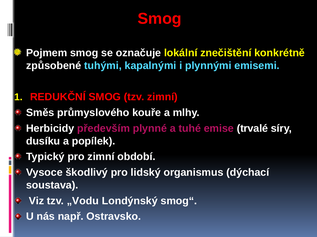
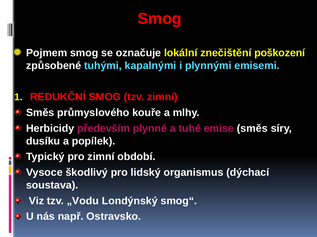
konkrétně: konkrétně -> poškození (280, 53)
emise trvalé: trvalé -> směs (252, 129)
